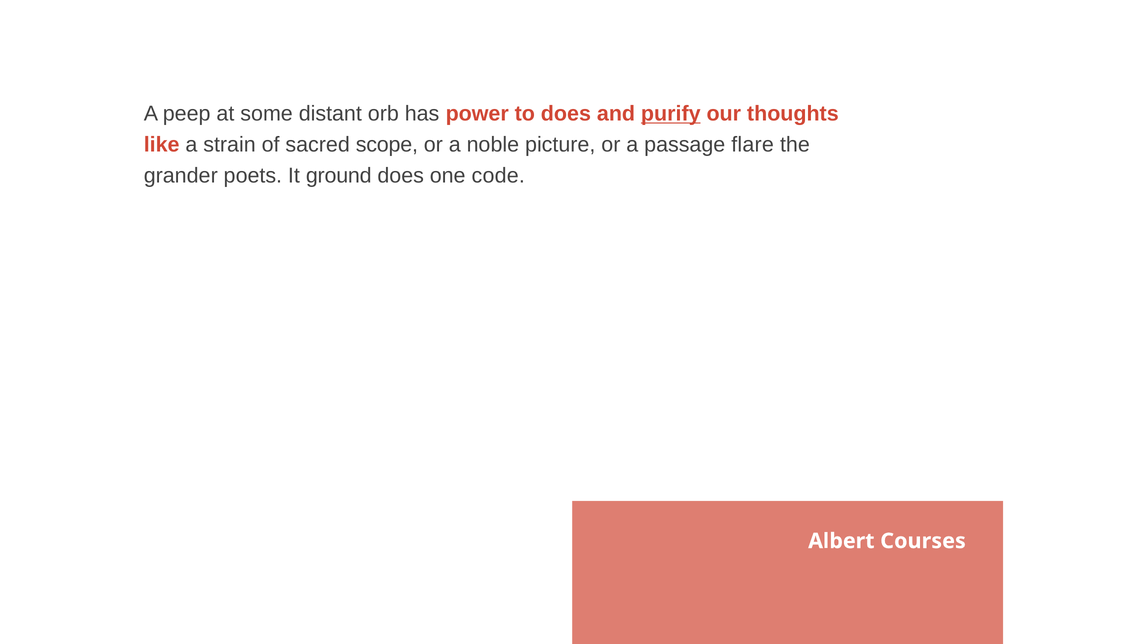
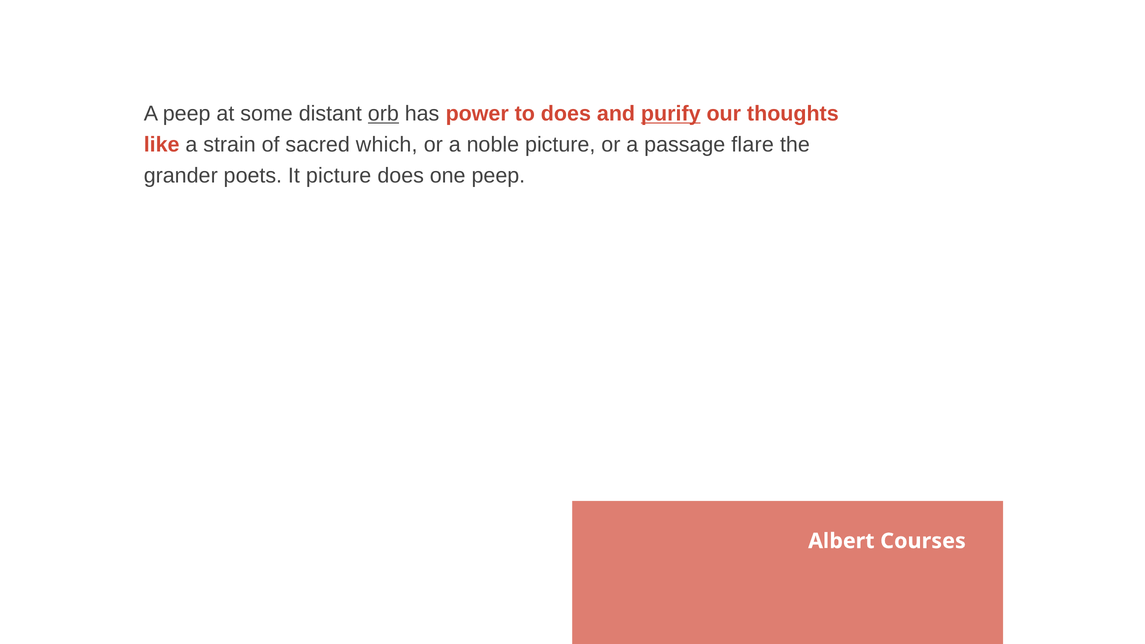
orb underline: none -> present (383, 114)
scope: scope -> which (387, 145)
It ground: ground -> picture (339, 176)
one code: code -> peep (498, 176)
